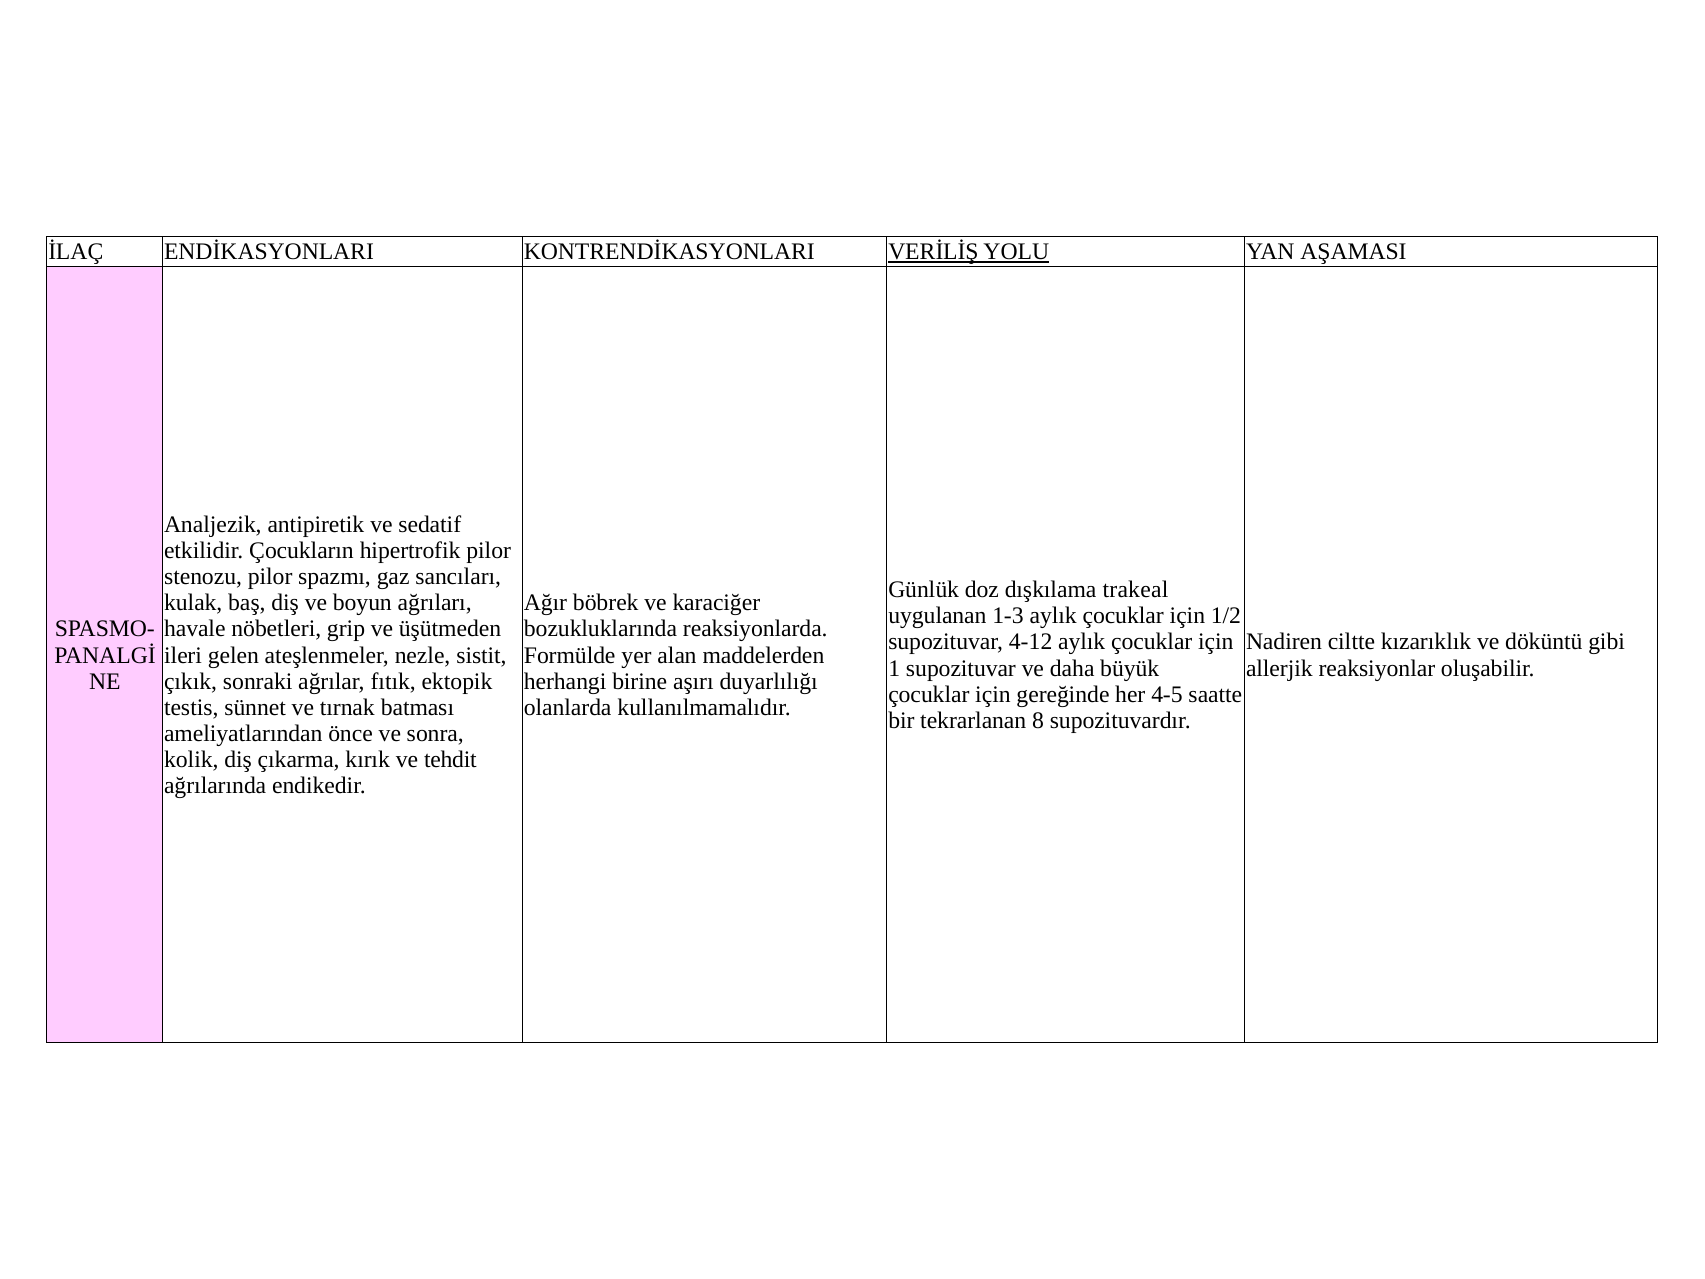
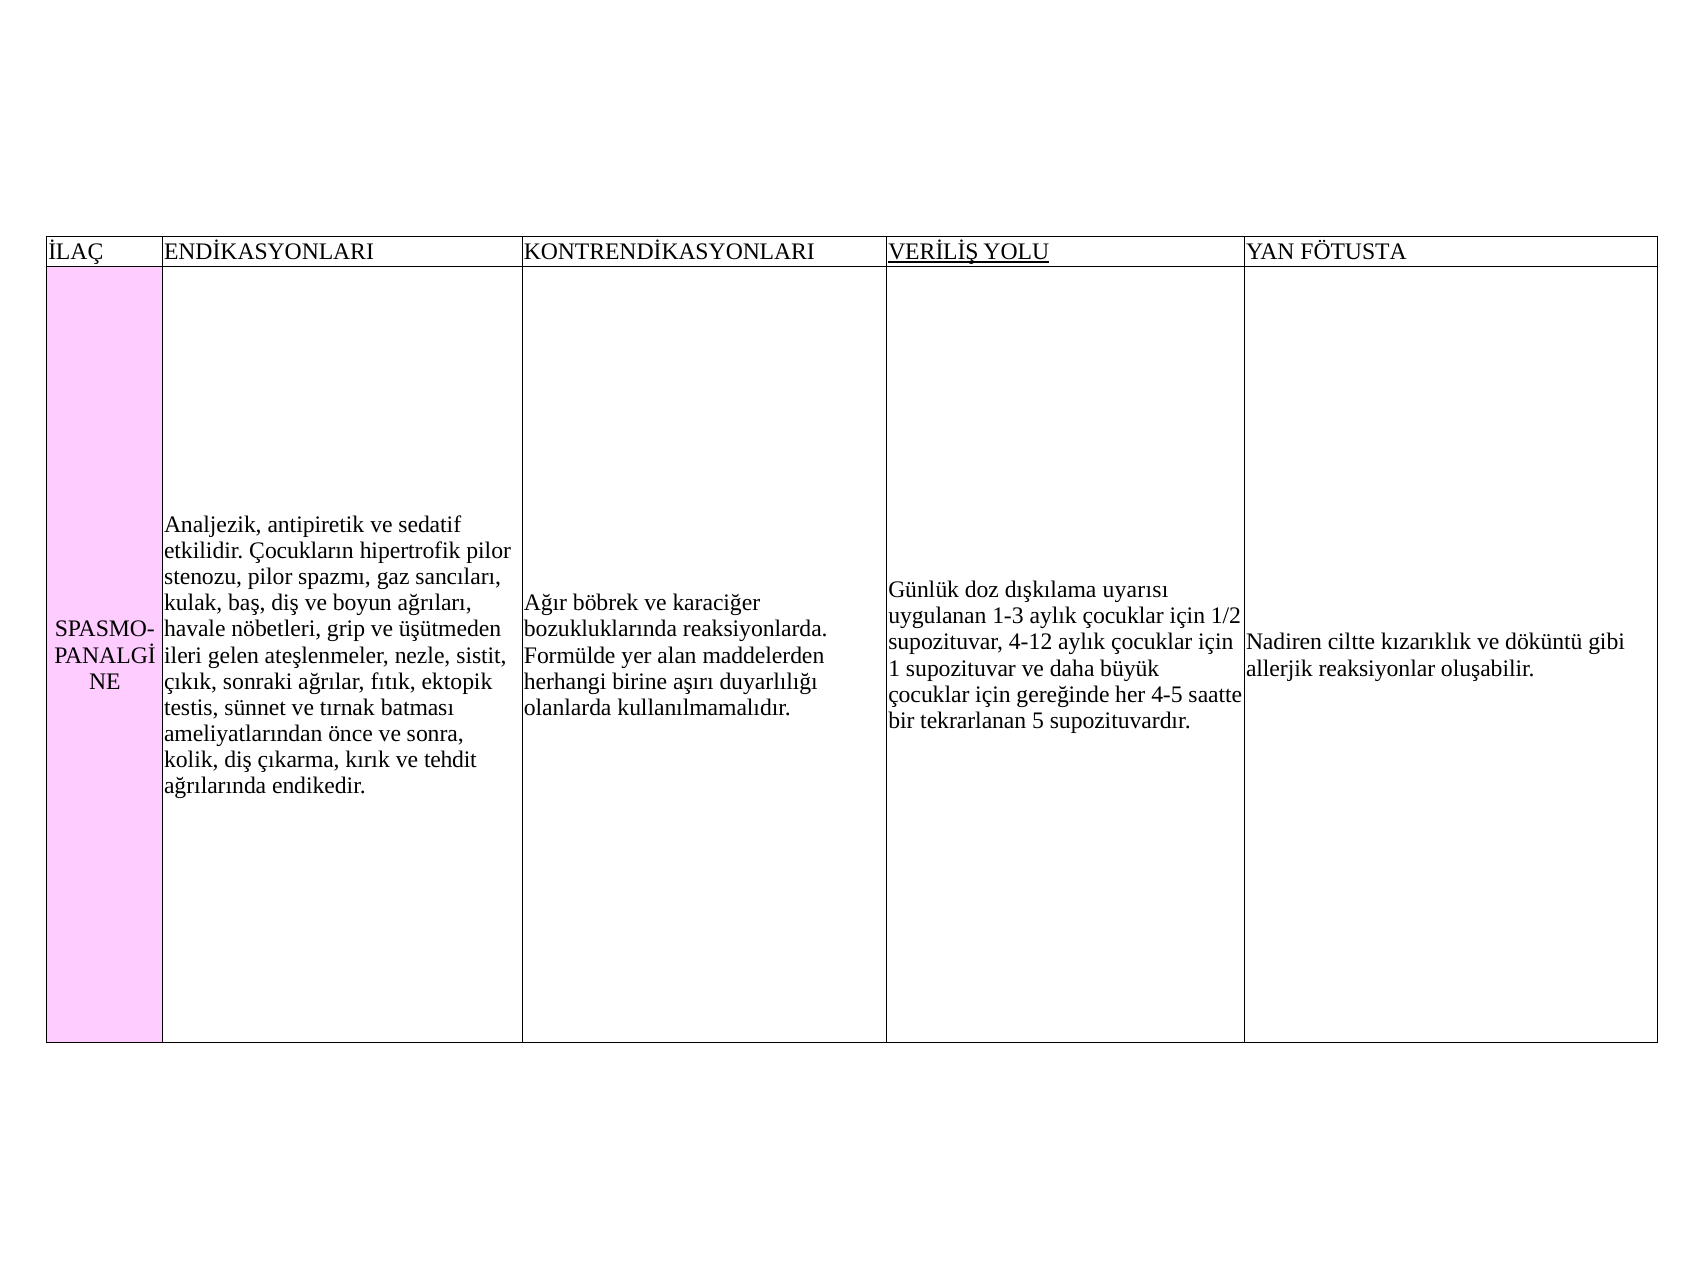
AŞAMASI: AŞAMASI -> FÖTUSTA (1354, 251)
trakeal: trakeal -> uyarısı (1135, 590)
8: 8 -> 5 (1038, 720)
